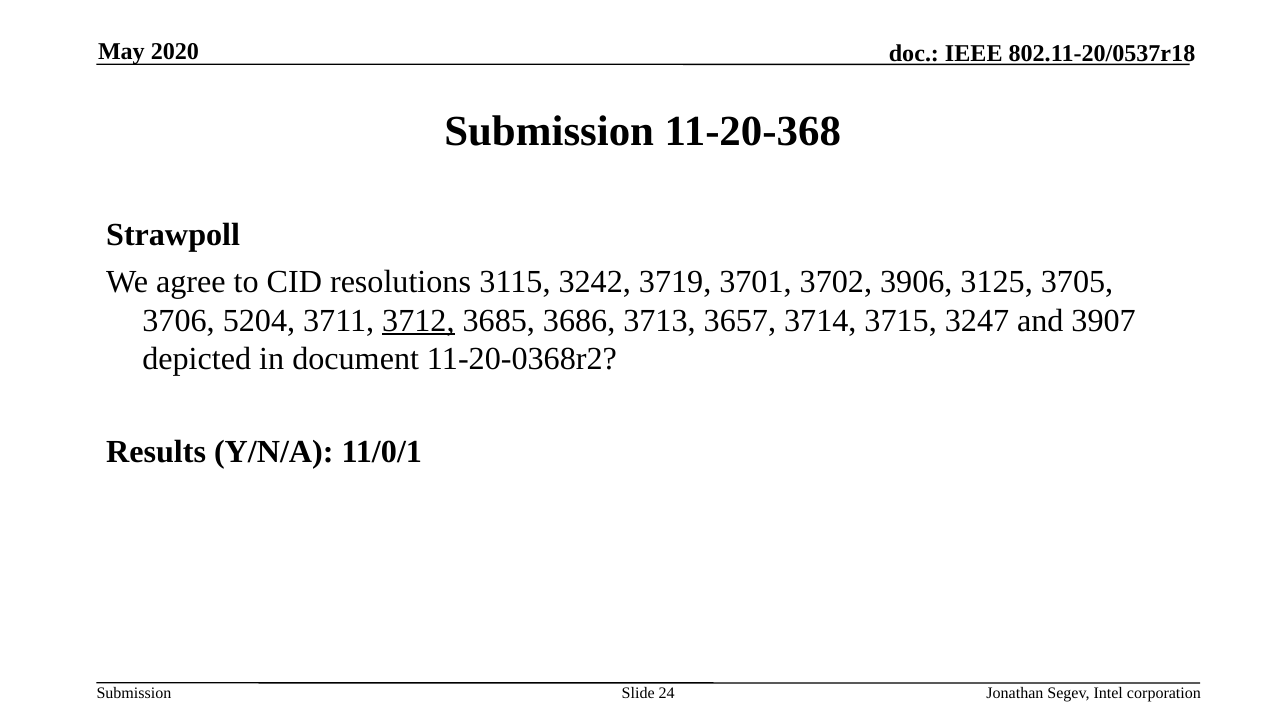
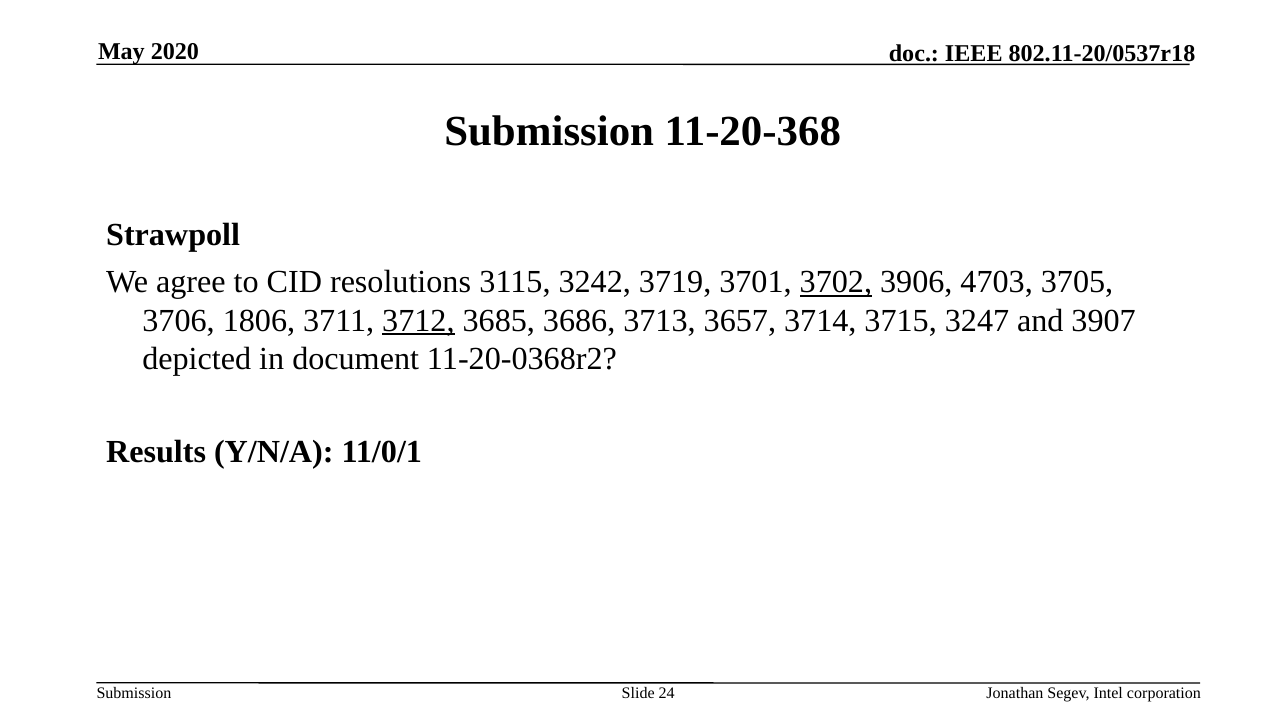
3702 underline: none -> present (836, 282)
3125: 3125 -> 4703 (997, 282)
5204: 5204 -> 1806 (259, 321)
